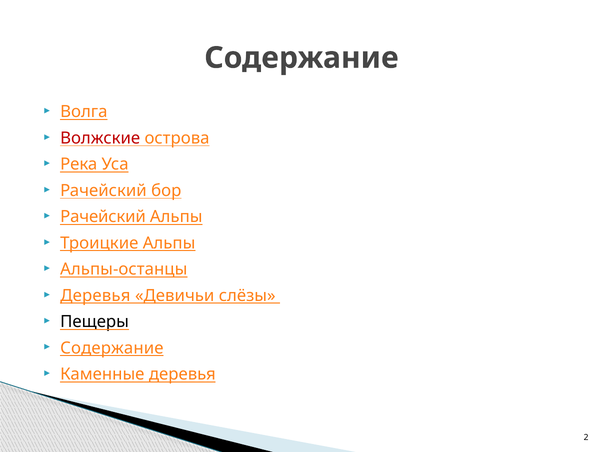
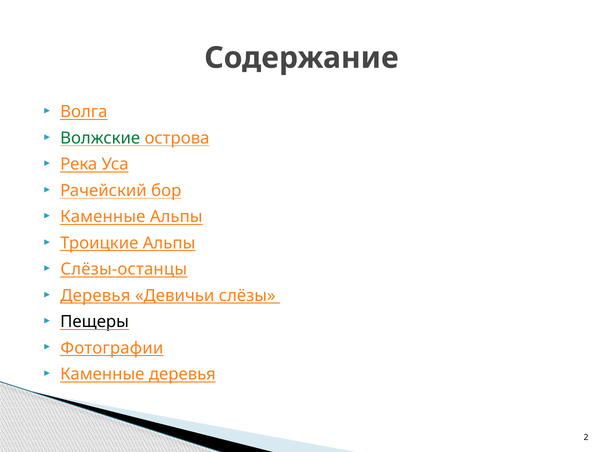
Волжские colour: red -> green (100, 138)
Рачейский: Рачейский -> Каменные (103, 217)
Альпы-останцы: Альпы-останцы -> Слёзы-останцы (124, 269)
Содержание: Содержание -> Фотографии (112, 348)
